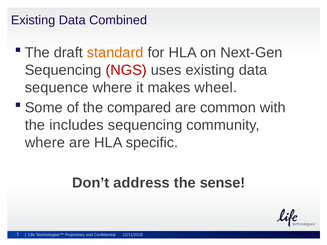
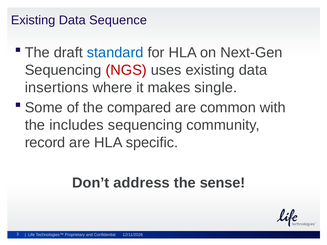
Combined: Combined -> Sequence (118, 20)
standard colour: orange -> blue (115, 53)
sequence: sequence -> insertions (57, 88)
wheel: wheel -> single (216, 88)
where: where -> record (45, 143)
